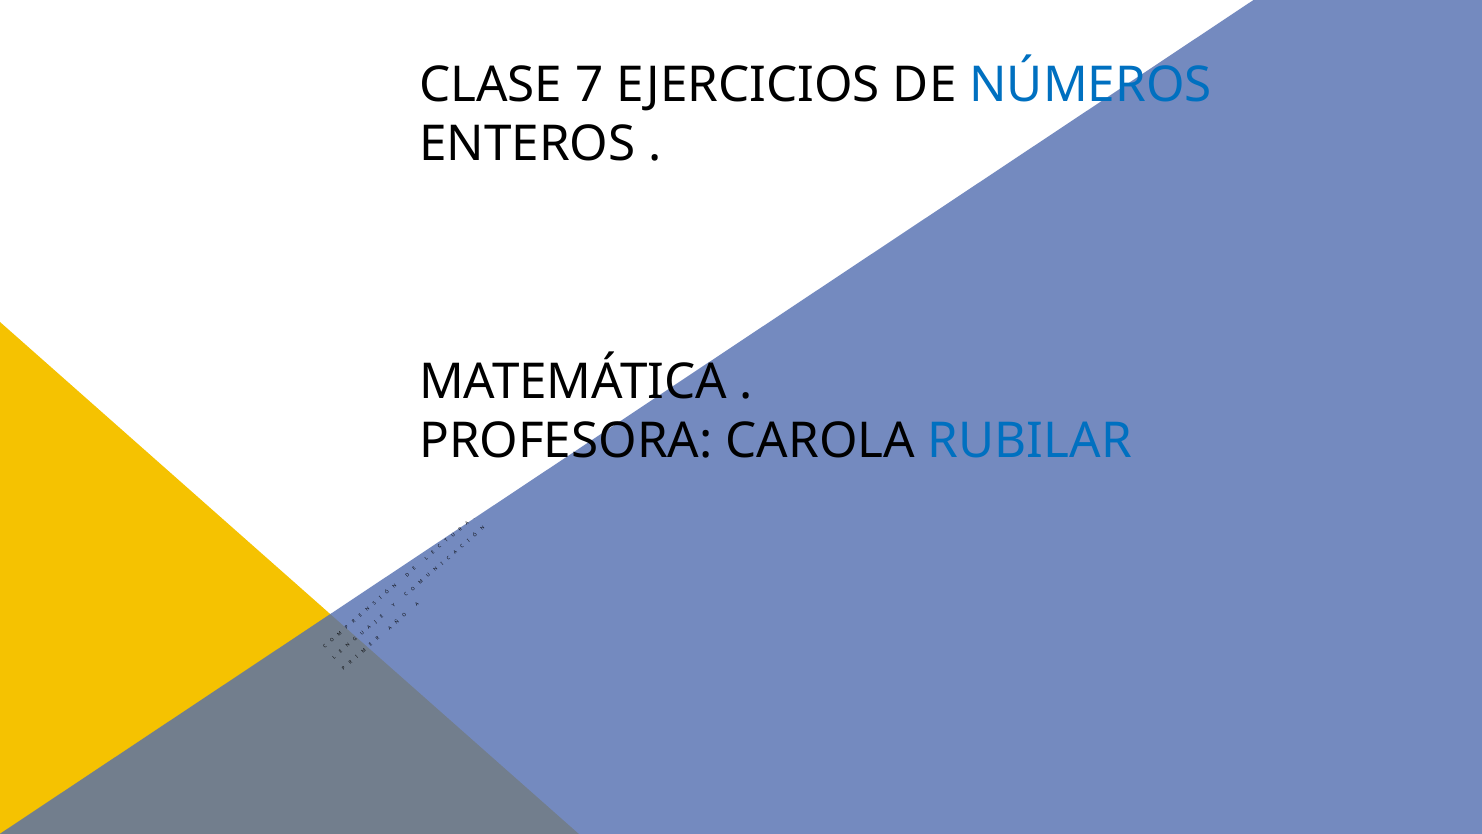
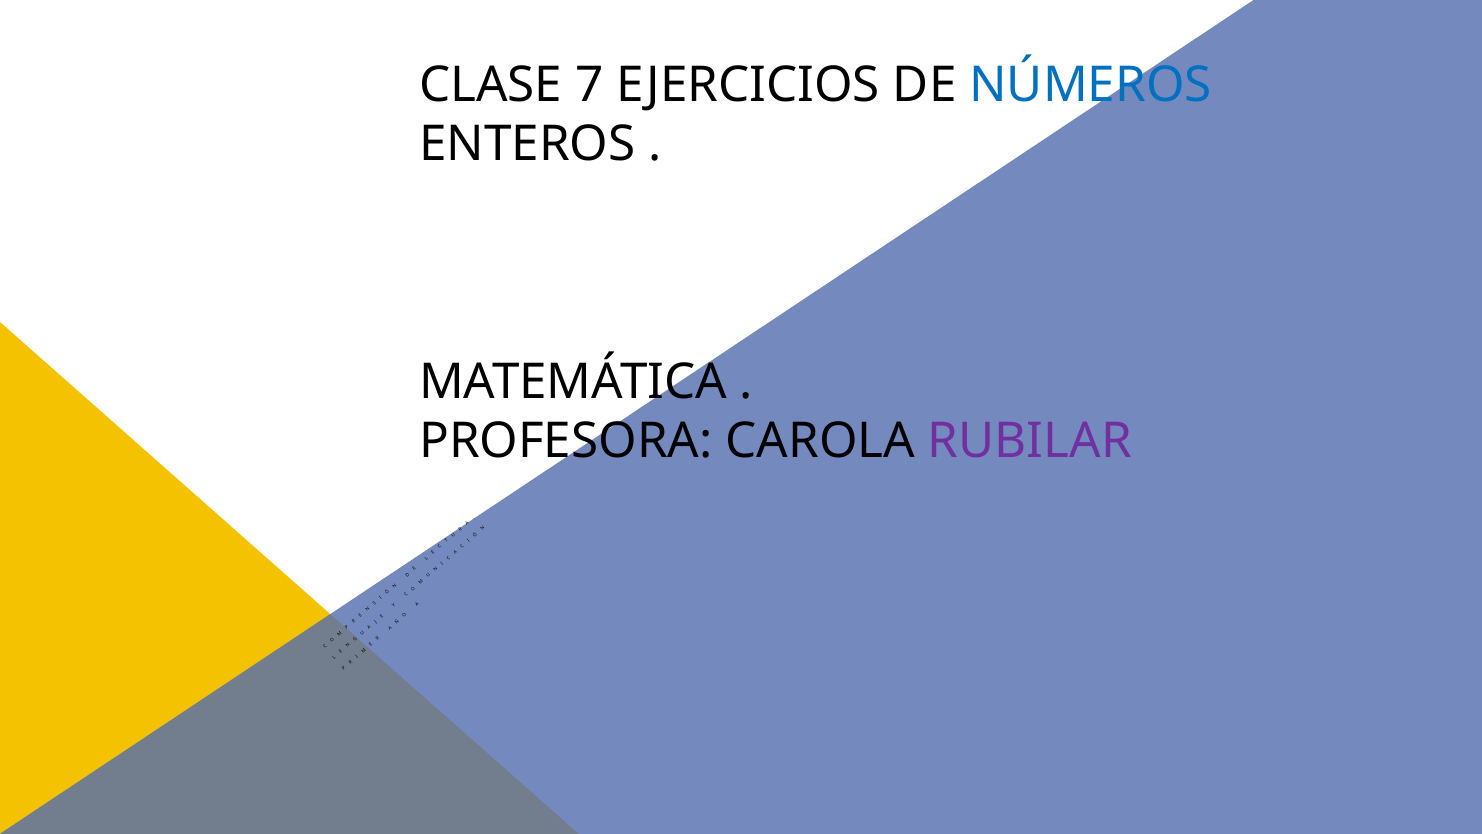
RUBILAR colour: blue -> purple (1030, 441)
